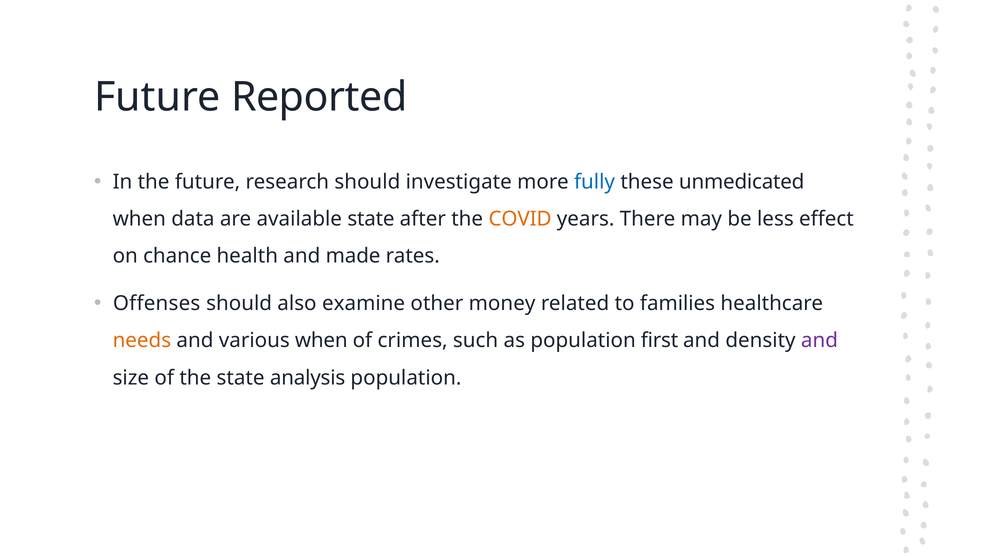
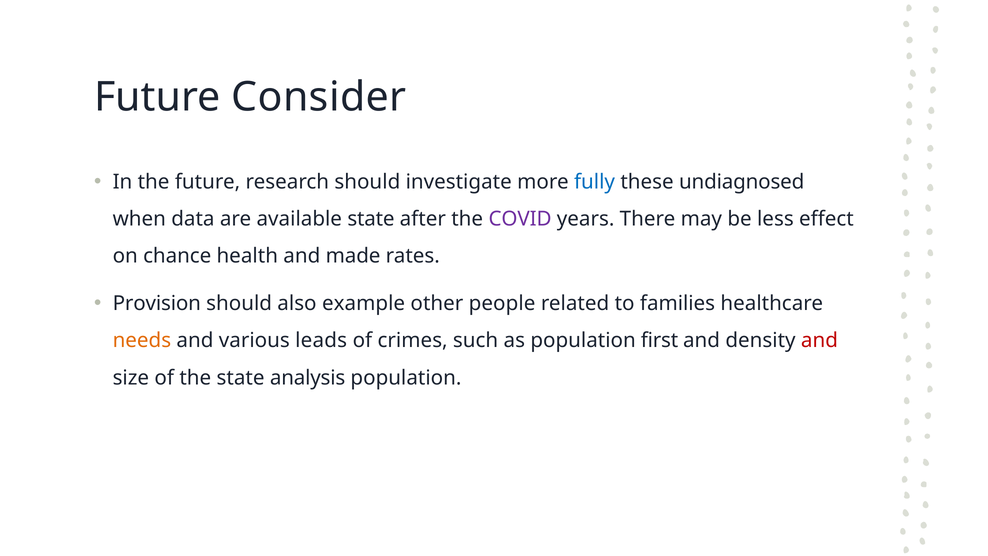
Reported: Reported -> Consider (319, 97)
unmedicated: unmedicated -> undiagnosed (742, 182)
COVID colour: orange -> purple (520, 219)
Offenses: Offenses -> Provision (157, 303)
examine: examine -> example (364, 303)
money: money -> people (502, 303)
various when: when -> leads (321, 341)
and colour: purple -> red (819, 341)
